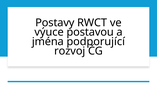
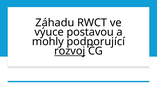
Postavy: Postavy -> Záhadu (55, 23)
jména: jména -> mohly (48, 42)
rozvoj underline: none -> present (70, 51)
